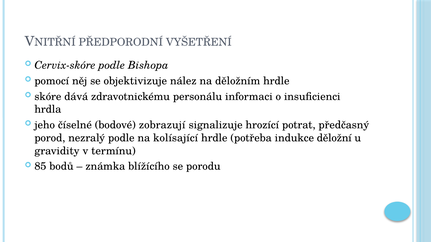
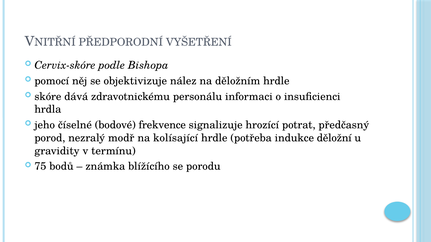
zobrazují: zobrazují -> frekvence (162, 125)
nezralý podle: podle -> modř (121, 138)
85: 85 -> 75 (40, 167)
